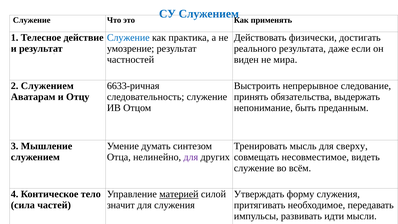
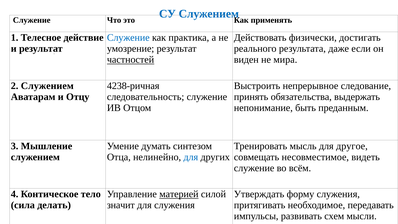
частностей underline: none -> present (131, 60)
6633-ричная: 6633-ричная -> 4238-ричная (133, 86)
сверху: сверху -> другое (352, 146)
для colour: purple -> blue (191, 157)
частей: частей -> делать (54, 205)
идти: идти -> схем (334, 216)
